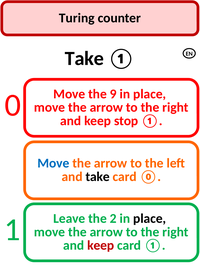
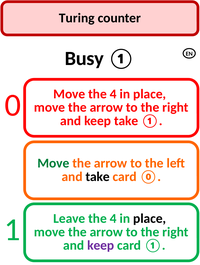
Take: Take -> Busy (84, 59)
9: 9 -> 4 (113, 94)
keep stop: stop -> take (126, 121)
Move colour: blue -> green (53, 164)
Leave the 2: 2 -> 4 (113, 219)
keep colour: red -> purple (101, 246)
